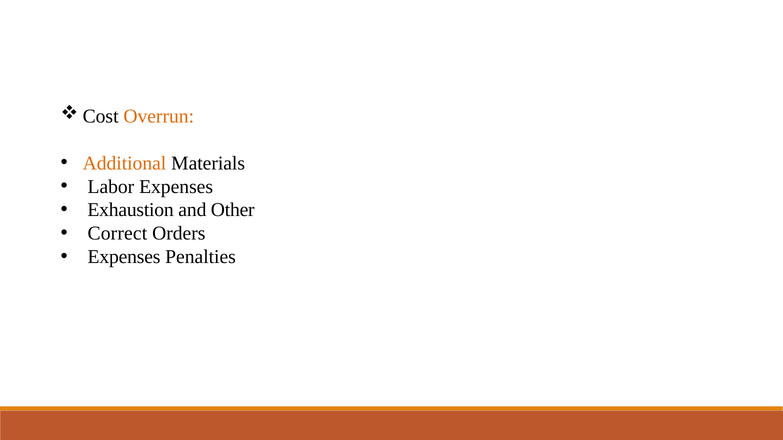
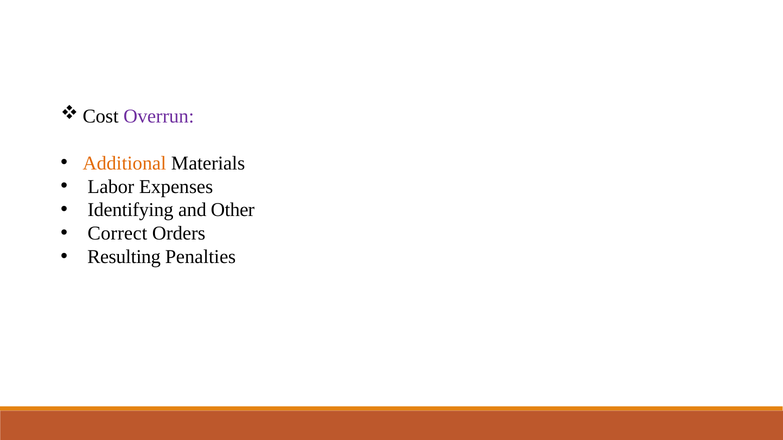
Overrun colour: orange -> purple (159, 116)
Exhaustion: Exhaustion -> Identifying (131, 210)
Expenses: Expenses -> Resulting (124, 257)
